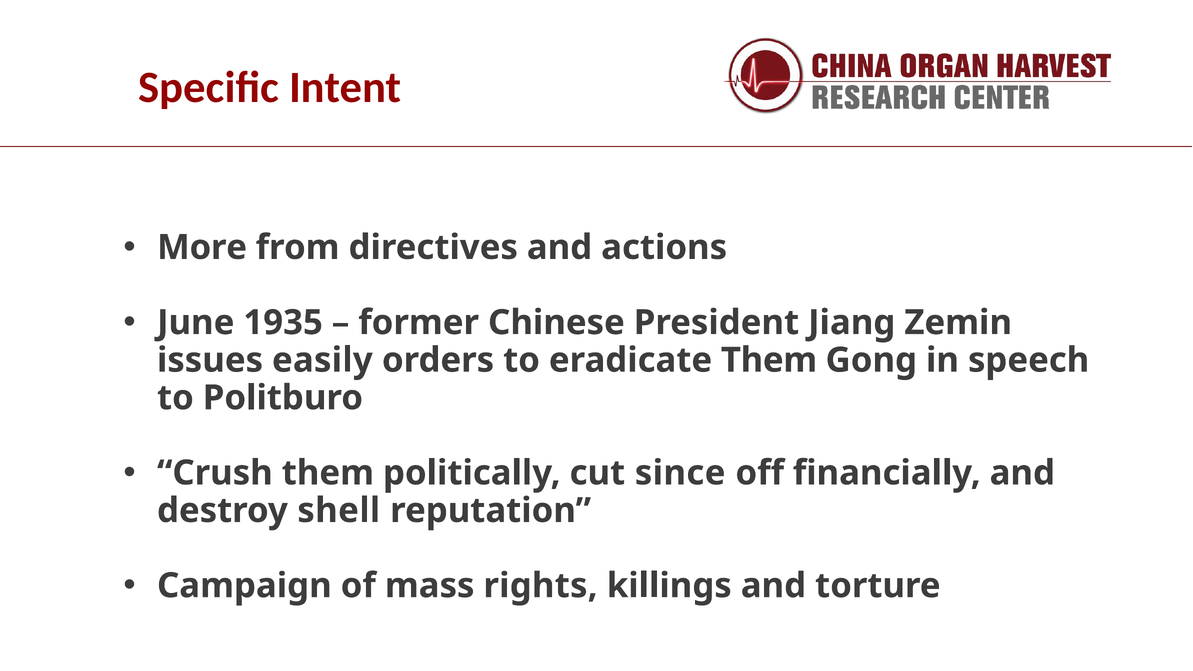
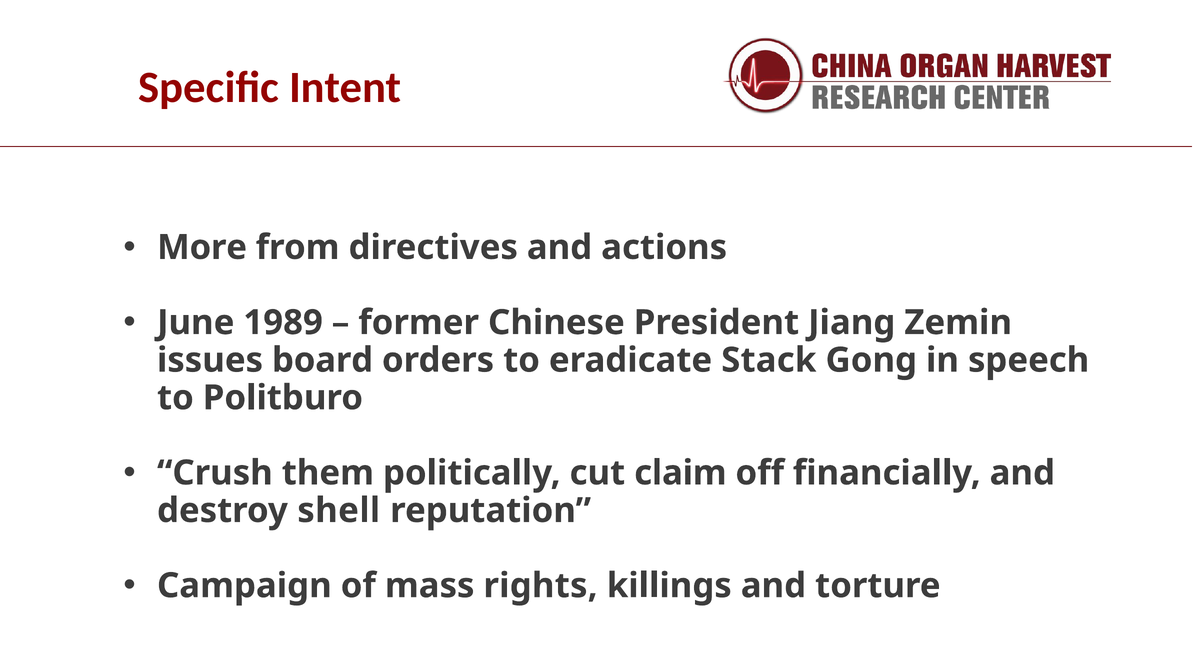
1935: 1935 -> 1989 (283, 323)
easily: easily -> board (323, 360)
eradicate Them: Them -> Stack (769, 360)
since: since -> claim (680, 473)
